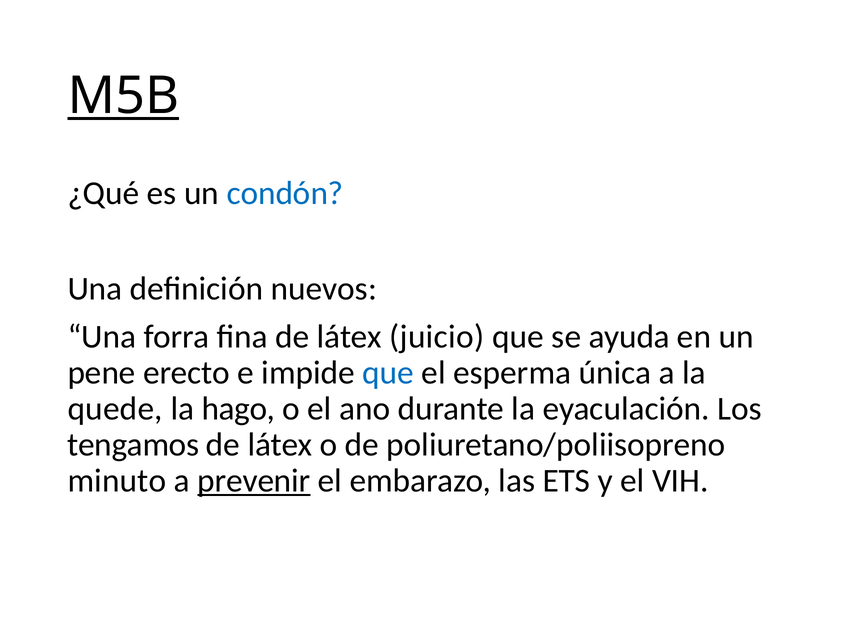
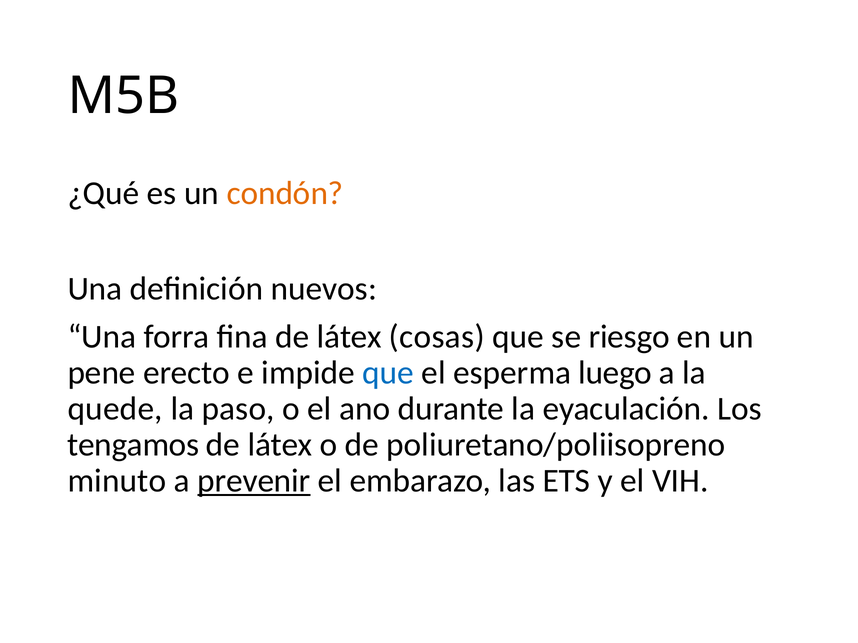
M5B underline: present -> none (123, 96)
condón colour: blue -> orange (285, 193)
juicio: juicio -> cosas (437, 337)
ayuda: ayuda -> riesgo (629, 337)
única: única -> luego (615, 373)
hago: hago -> paso (238, 409)
